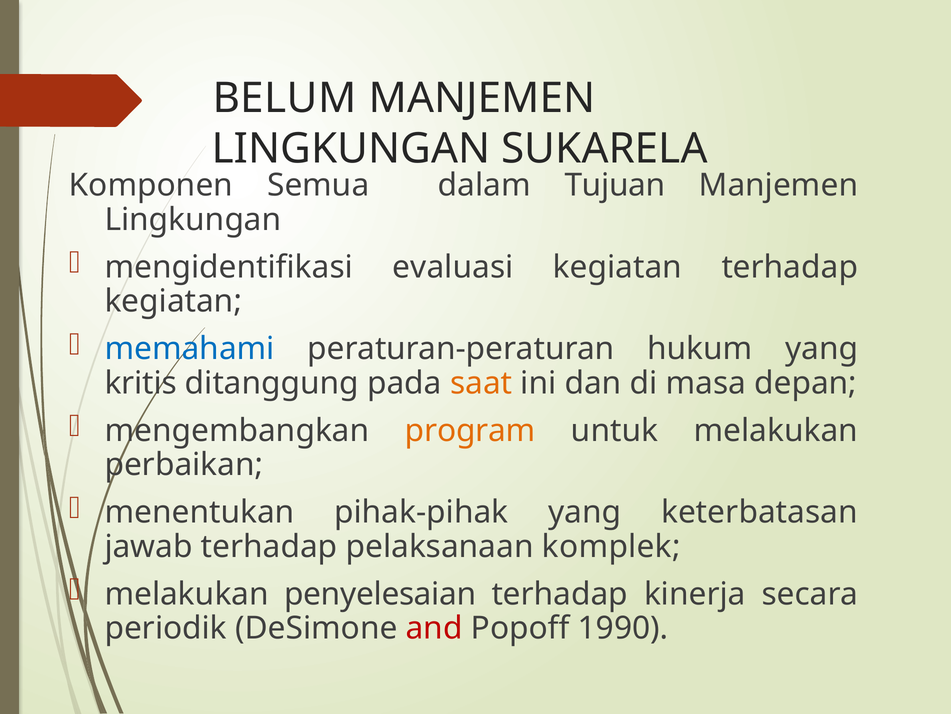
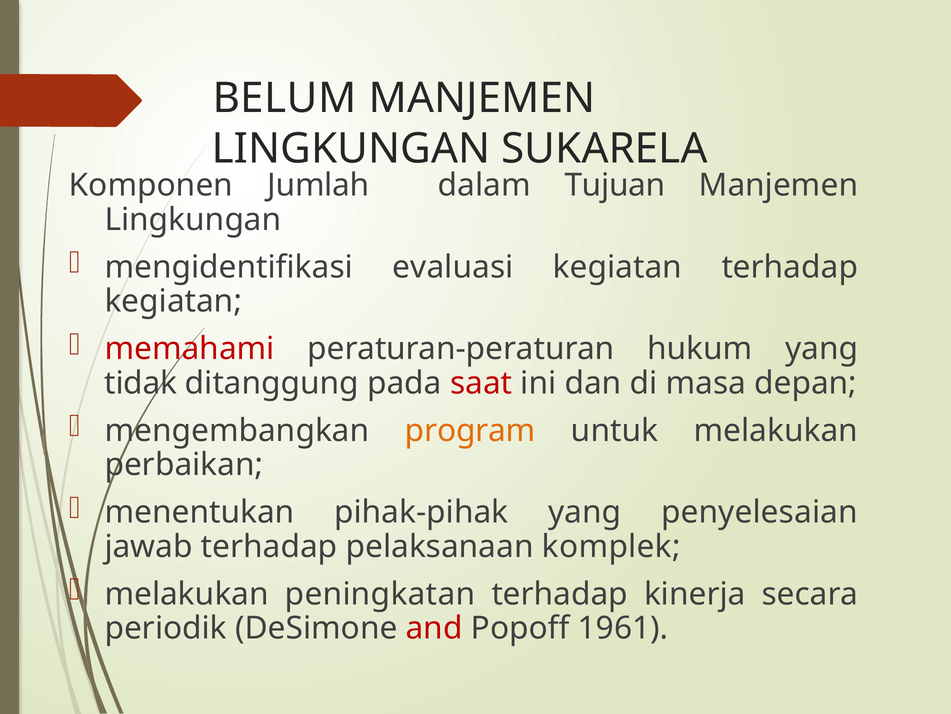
Semua: Semua -> Jumlah (318, 185)
memahami colour: blue -> red (190, 348)
kritis: kritis -> tidak (141, 383)
saat colour: orange -> red (481, 383)
keterbatasan: keterbatasan -> penyelesaian (759, 512)
penyelesaian: penyelesaian -> peningkatan (380, 593)
1990: 1990 -> 1961 (623, 628)
